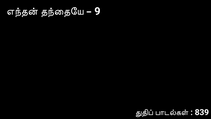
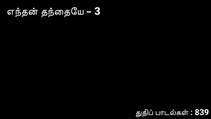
9: 9 -> 3 (97, 11)
